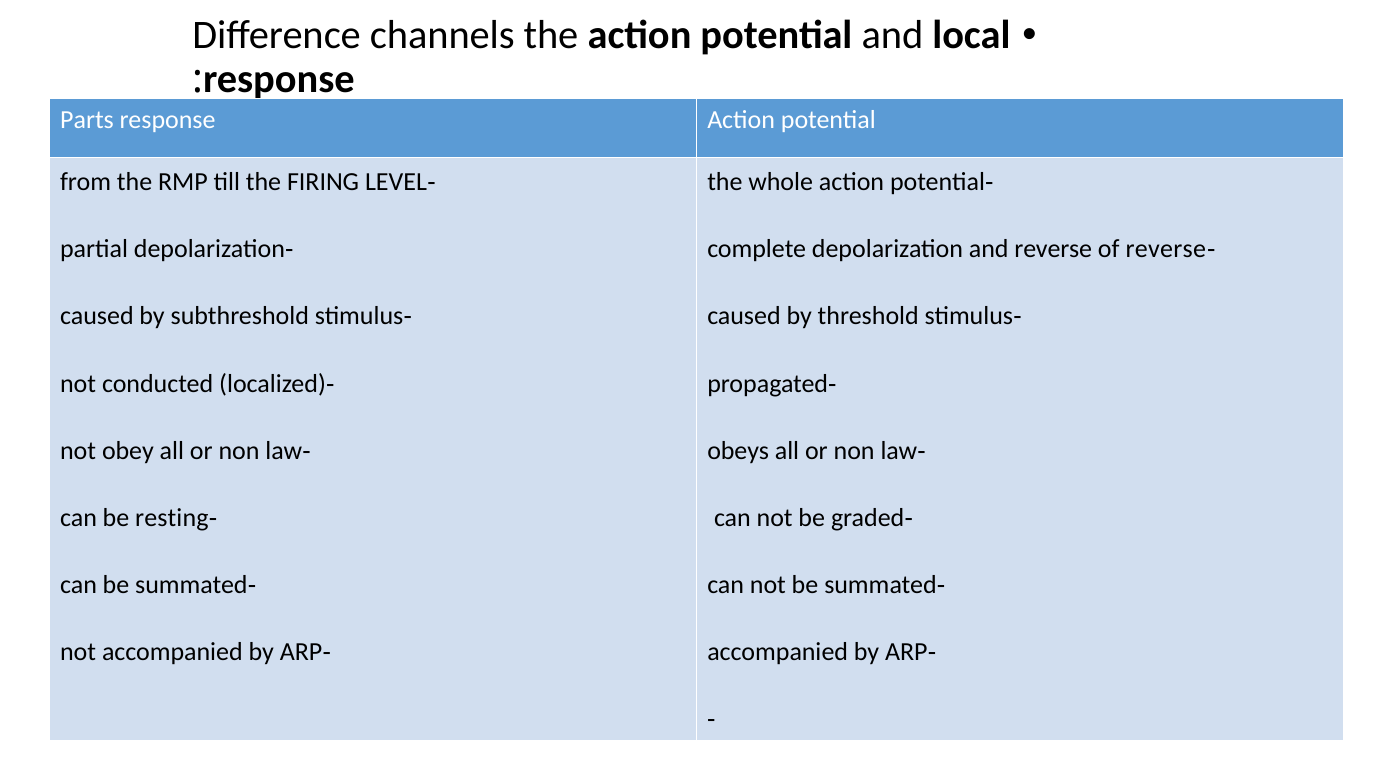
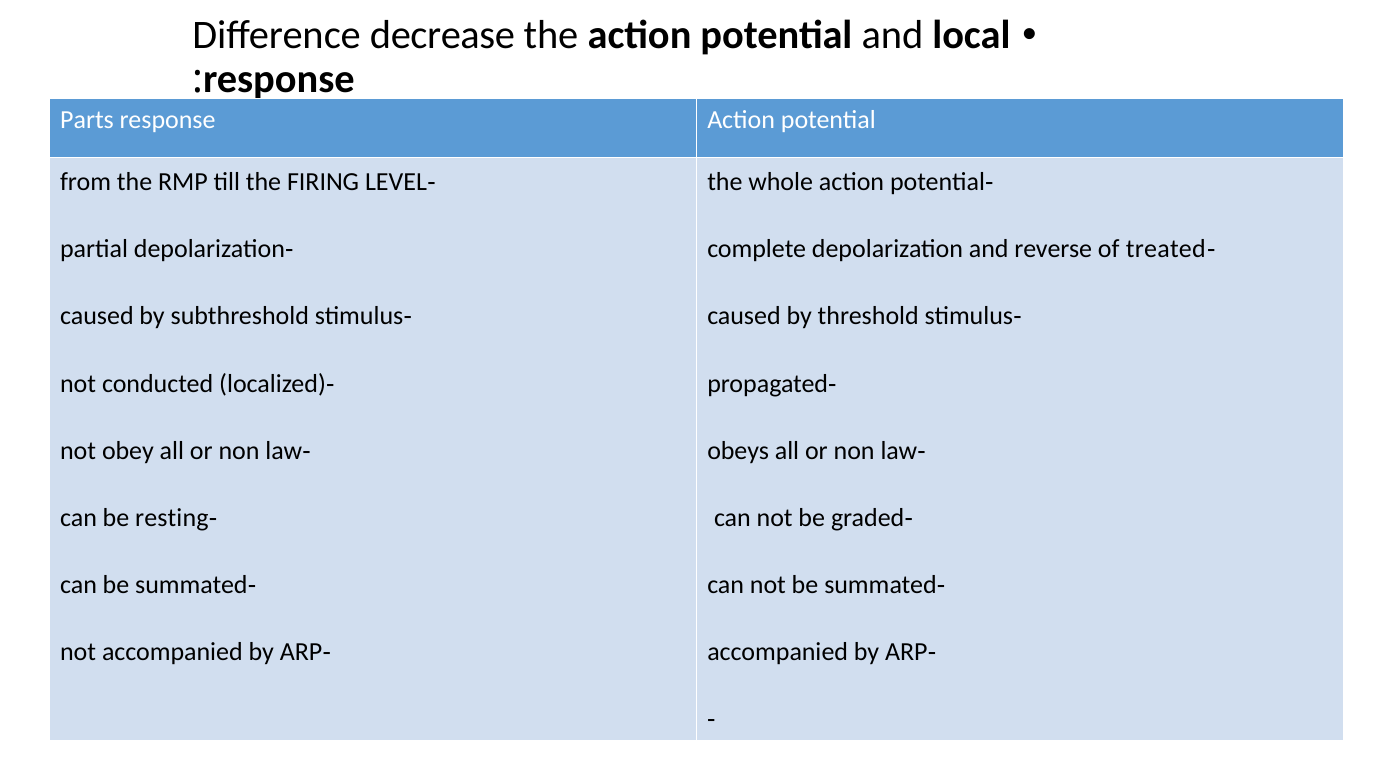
channels: channels -> decrease (442, 35)
of reverse: reverse -> treated (1166, 249)
